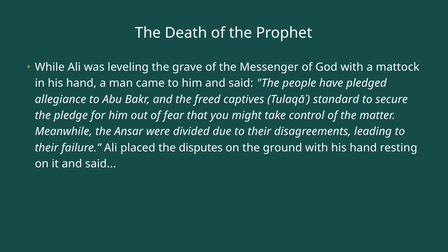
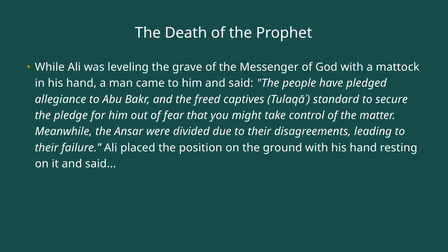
disputes: disputes -> position (201, 148)
